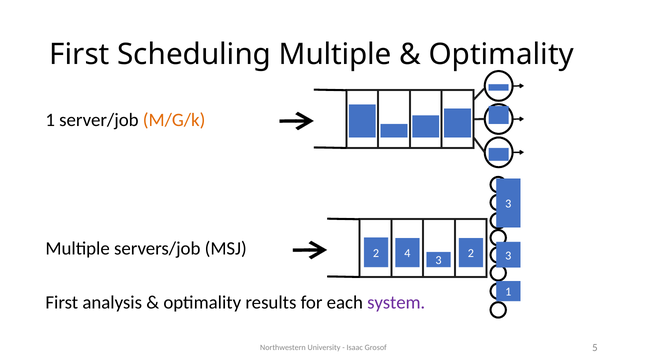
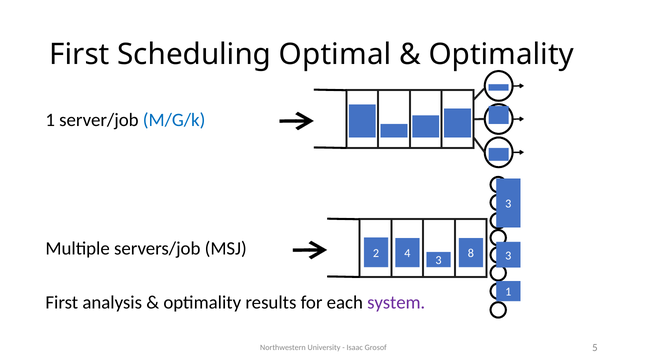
Scheduling Multiple: Multiple -> Optimal (335, 54)
M/G/k colour: orange -> blue (174, 120)
4 2: 2 -> 8 (471, 253)
